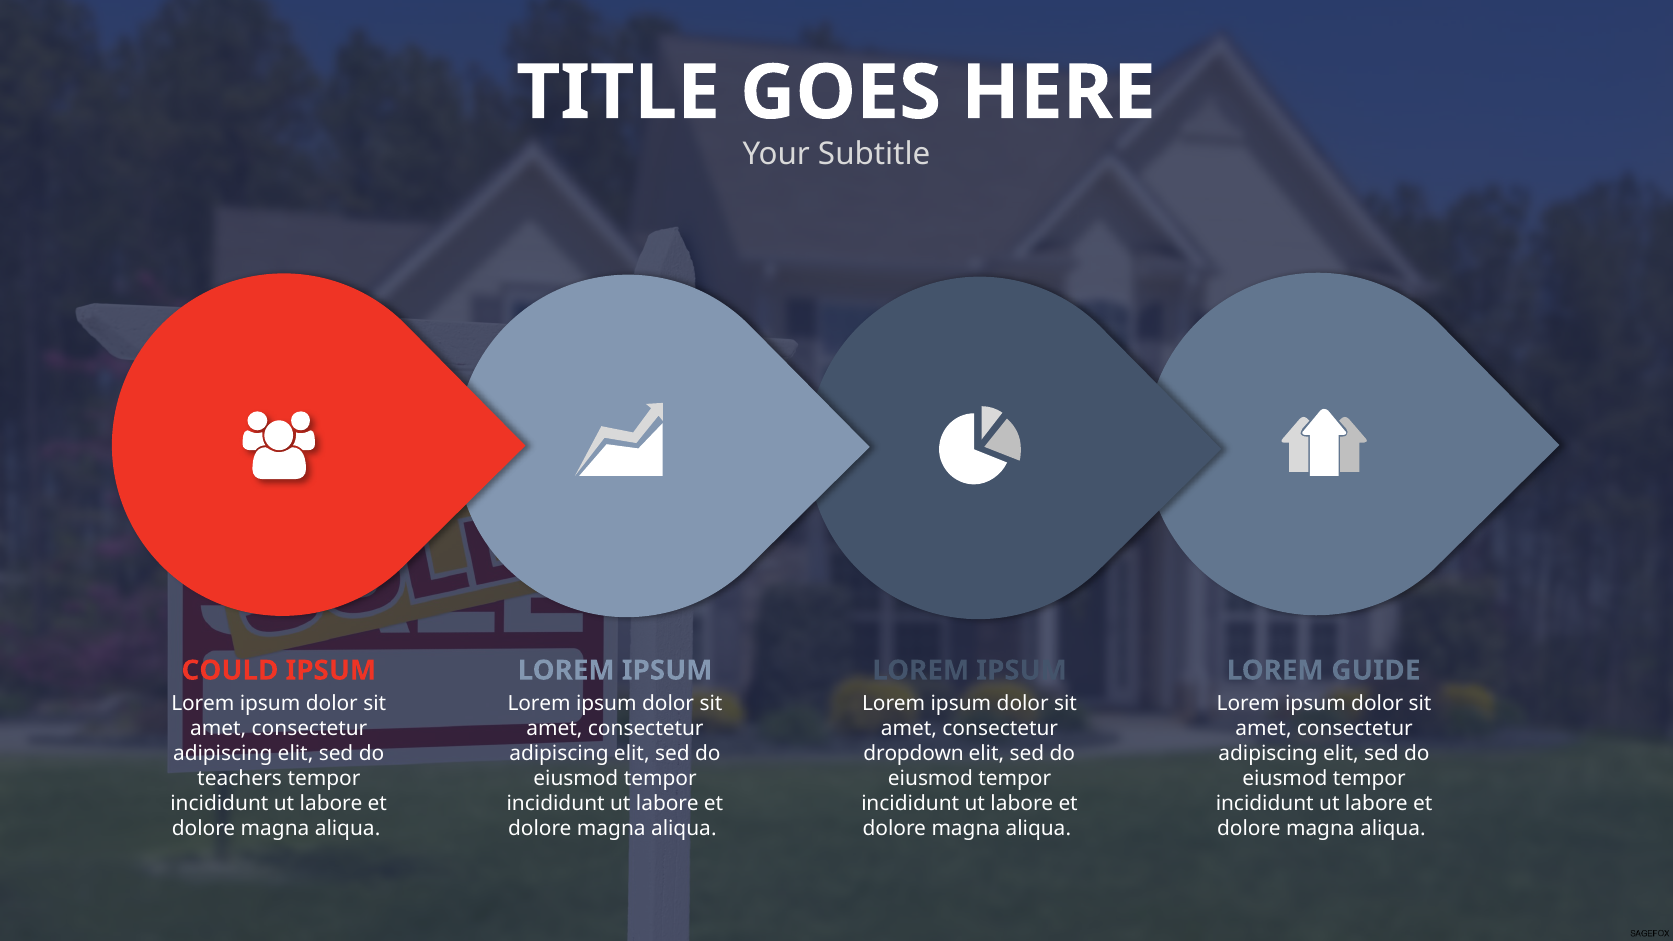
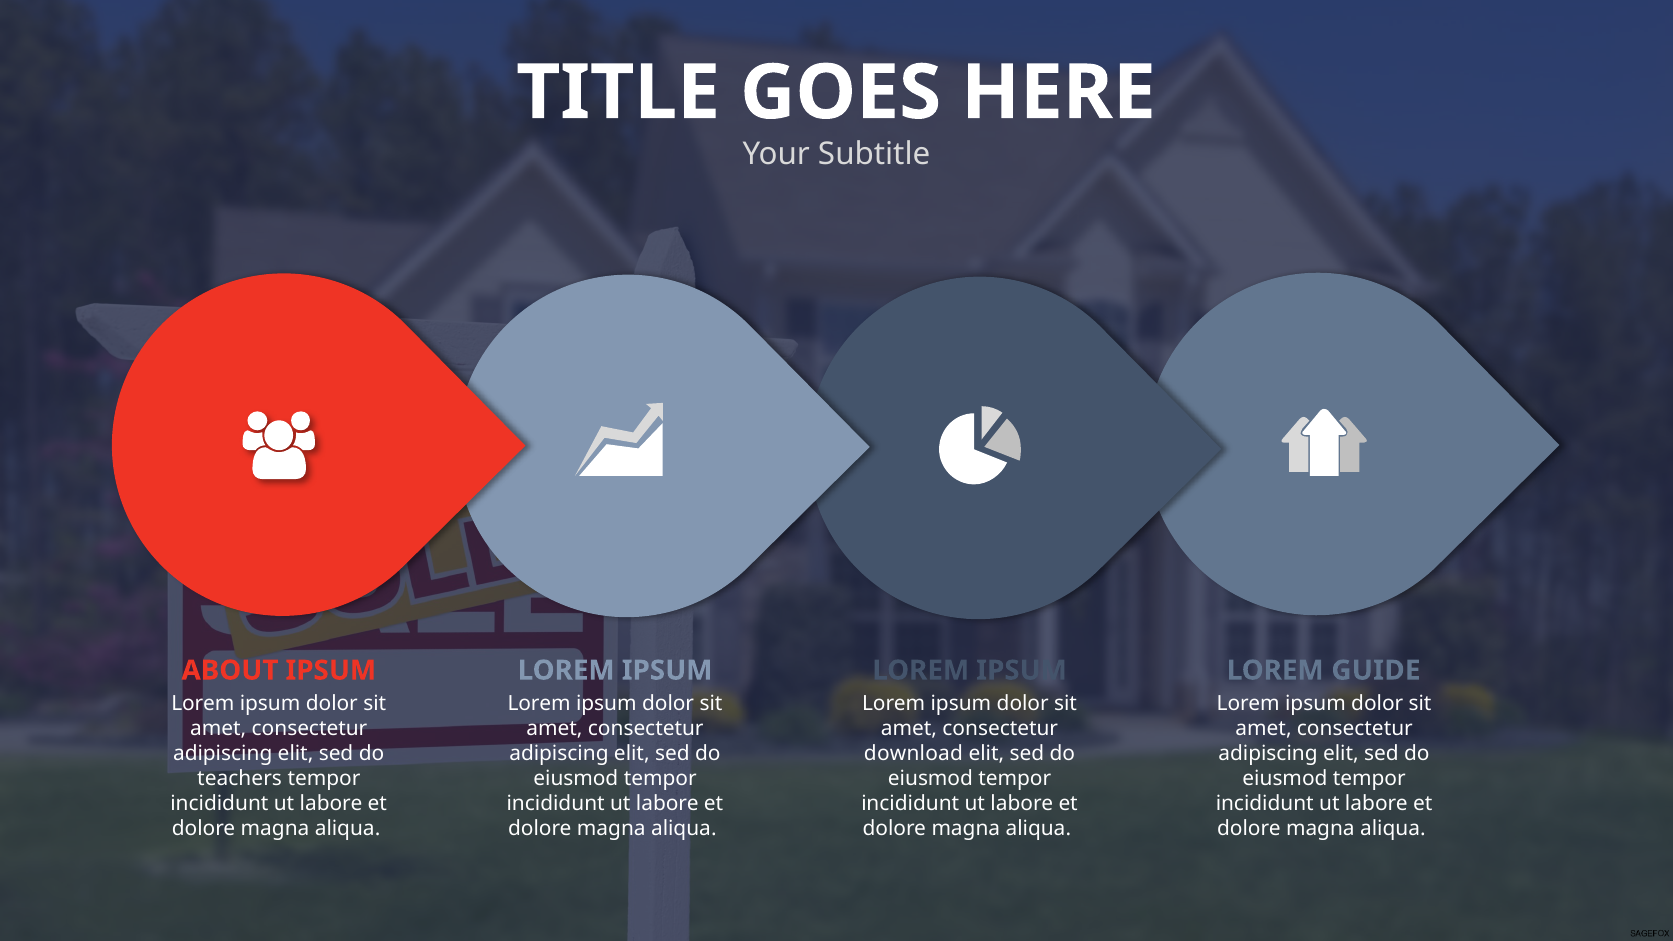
COULD: COULD -> ABOUT (230, 670)
dropdown: dropdown -> download (913, 754)
